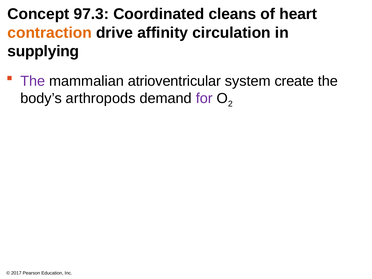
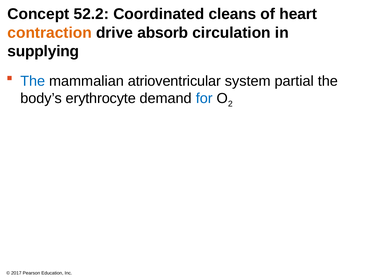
97.3: 97.3 -> 52.2 (91, 14)
affinity: affinity -> absorb (163, 33)
The colour: purple -> blue (33, 81)
create: create -> partial (294, 81)
arthropods: arthropods -> erythrocyte (101, 98)
for colour: purple -> blue (204, 98)
